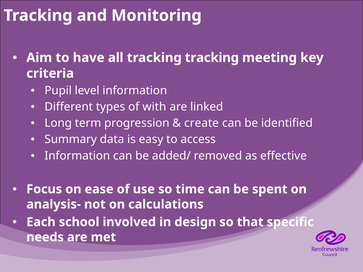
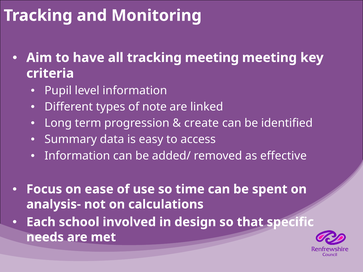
tracking tracking: tracking -> meeting (212, 58)
with: with -> note (154, 107)
